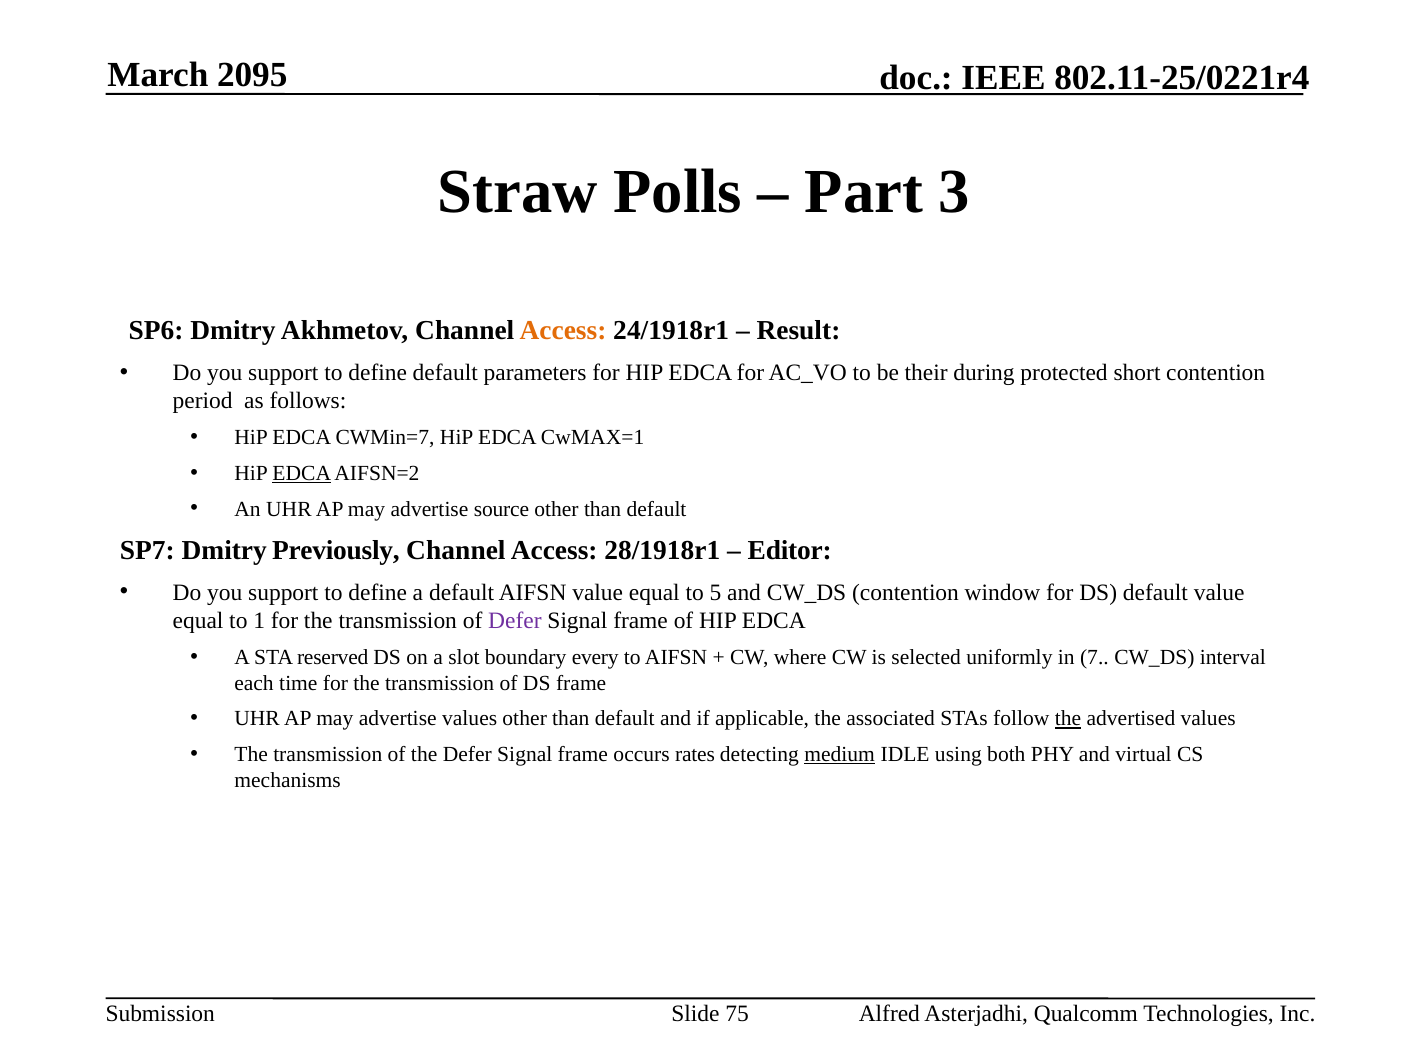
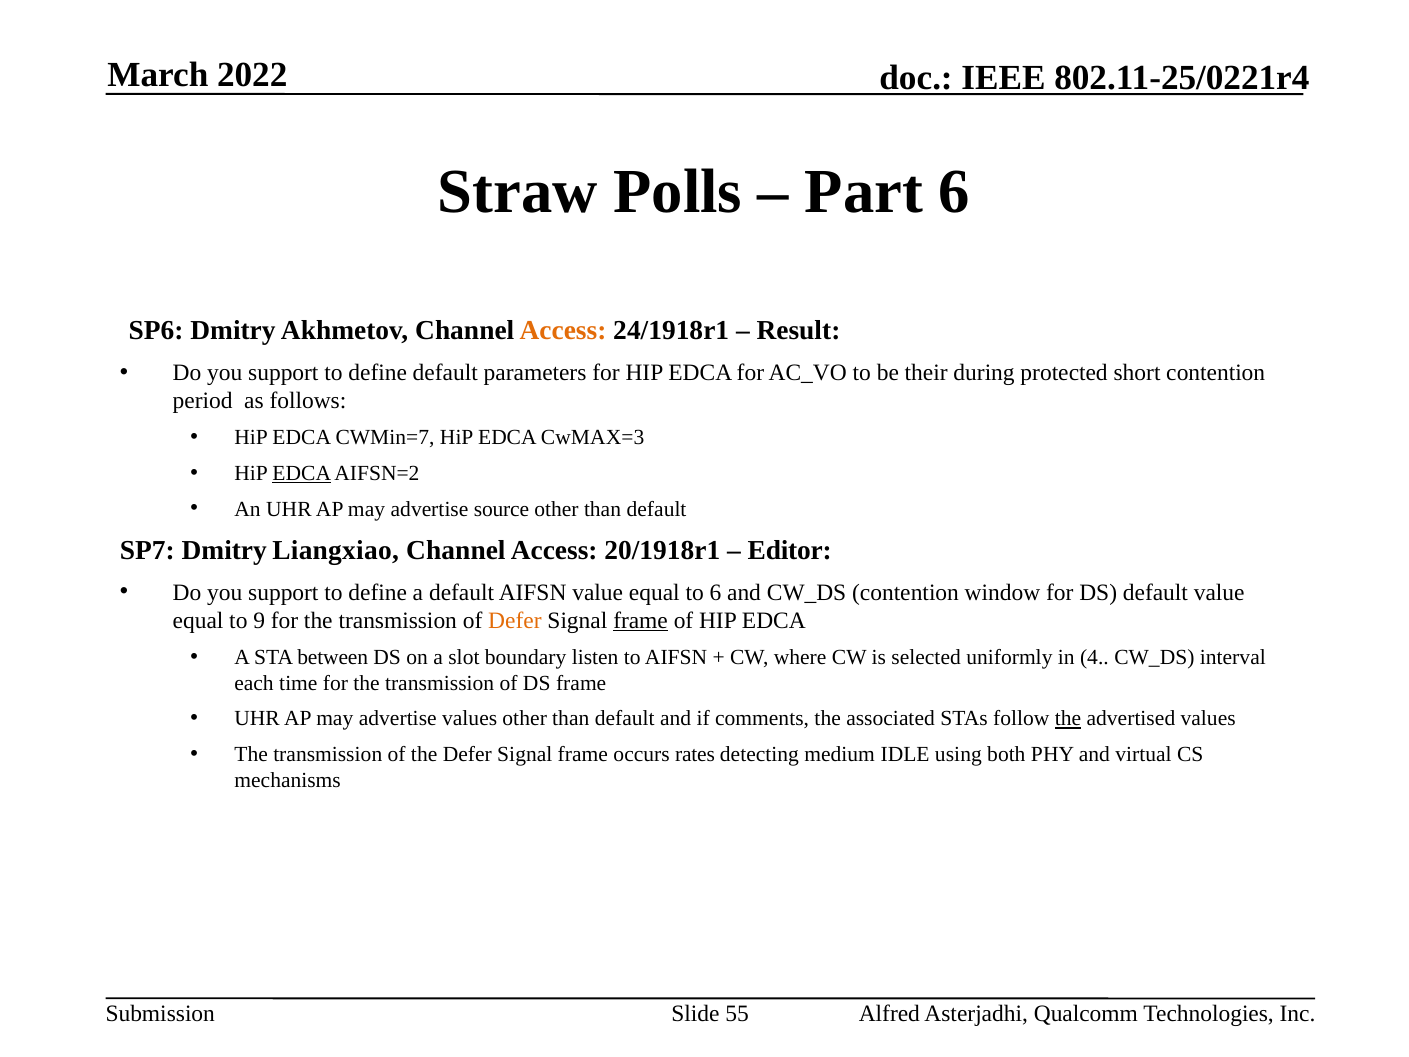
2095: 2095 -> 2022 (252, 75)
Part 3: 3 -> 6 (954, 192)
CwMAX=1: CwMAX=1 -> CwMAX=3 (593, 438)
Previously: Previously -> Liangxiao (336, 550)
28/1918r1: 28/1918r1 -> 20/1918r1 (662, 550)
to 5: 5 -> 6 (716, 592)
1: 1 -> 9 (259, 621)
Defer colour: purple -> orange (515, 621)
frame underline: none -> present (641, 621)
reserved: reserved -> between (333, 657)
every: every -> listen (595, 657)
7: 7 -> 4 (1094, 657)
applicable: applicable -> comments (762, 719)
medium underline: present -> none (840, 754)
75: 75 -> 55 (737, 1014)
